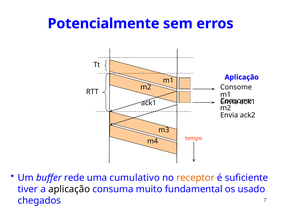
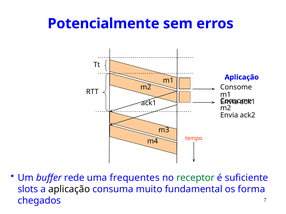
cumulativo: cumulativo -> frequentes (135, 178)
receptor colour: orange -> green (195, 178)
tiver: tiver -> slots (28, 190)
usado: usado -> forma (251, 190)
